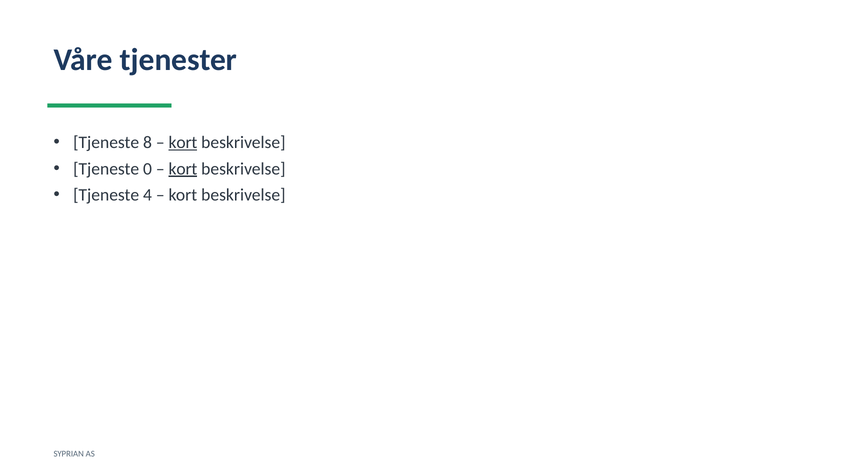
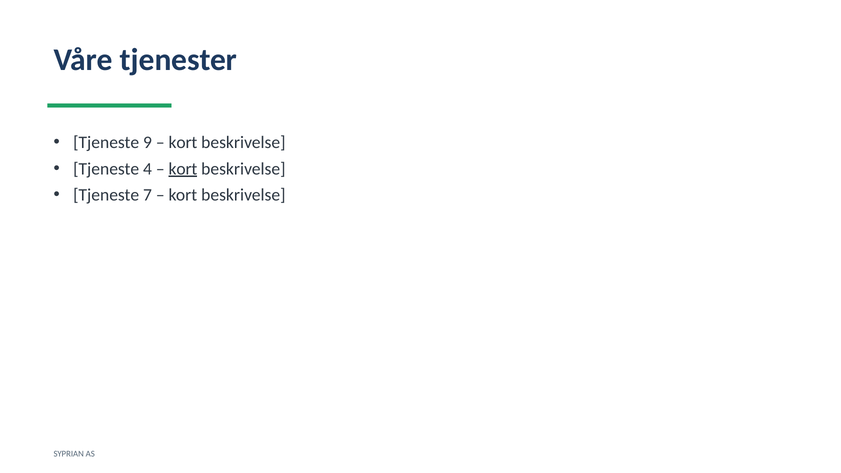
8: 8 -> 9 (147, 142)
kort underline: present -> none (183, 142)
0: 0 -> 4 (147, 169)
4: 4 -> 7 (147, 195)
